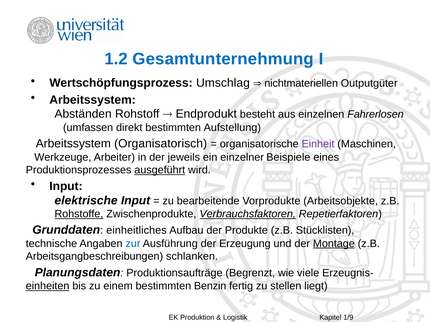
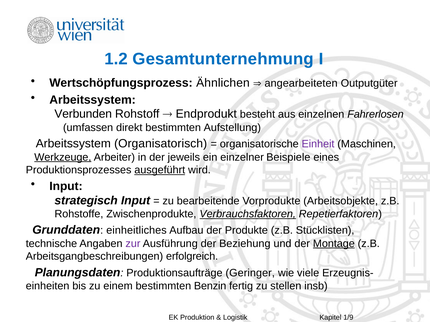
Umschlag: Umschlag -> Ähnlichen (223, 83)
nichtmateriellen: nichtmateriellen -> angearbeiteten (301, 84)
Abständen: Abständen -> Verbunden (83, 114)
Werkzeuge underline: none -> present (63, 157)
elektrische: elektrische -> strategisch (86, 201)
Rohstoffe underline: present -> none (79, 214)
zur colour: blue -> purple (133, 244)
Erzeugung: Erzeugung -> Beziehung (245, 244)
schlanken: schlanken -> erfolgreich (192, 257)
Begrenzt: Begrenzt -> Geringer (250, 273)
einheiten underline: present -> none (48, 286)
liegt: liegt -> insb (316, 286)
